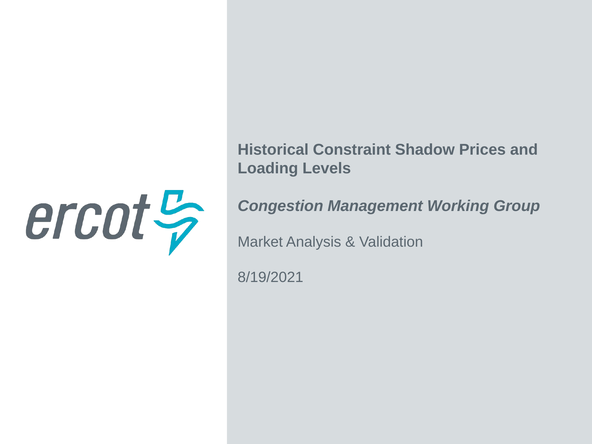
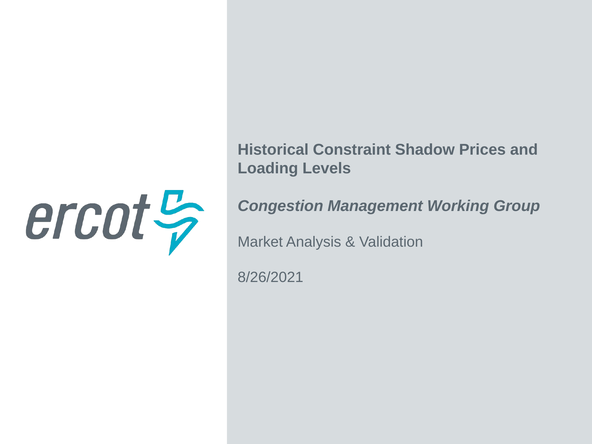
8/19/2021: 8/19/2021 -> 8/26/2021 (271, 277)
